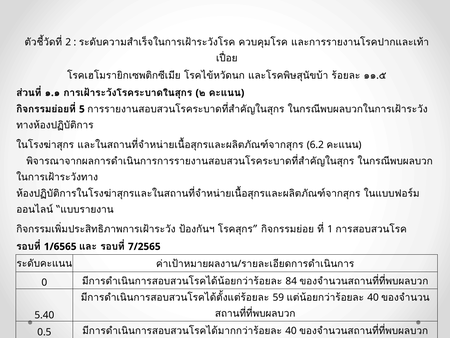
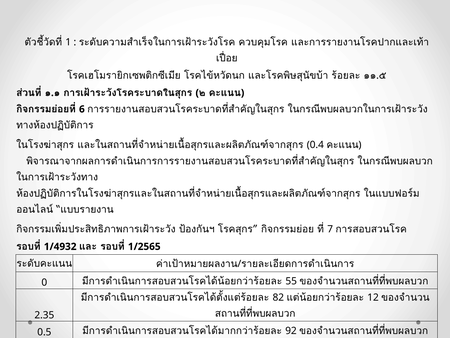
2: 2 -> 1 (68, 42)
5: 5 -> 6 (82, 109)
6.2: 6.2 -> 0.4 (315, 145)
1: 1 -> 7 (330, 229)
1/6565: 1/6565 -> 1/4932 (60, 246)
7/2565: 7/2565 -> 1/2565 (144, 246)
84: 84 -> 55 (291, 281)
59: 59 -> 82 (278, 297)
40: 40 -> 12 (373, 297)
5.40: 5.40 -> 2.35 (44, 315)
40: 40 -> 92 (291, 330)
